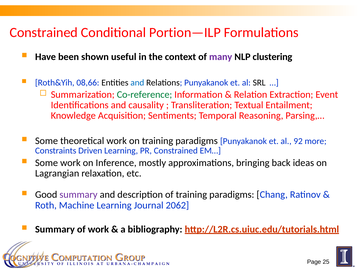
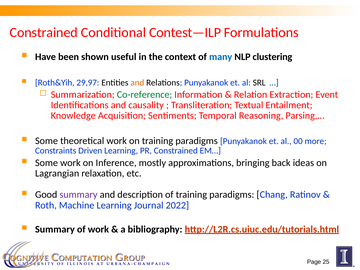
Portion—ILP: Portion—ILP -> Contest—ILP (185, 32)
many colour: purple -> blue (221, 57)
08,66: 08,66 -> 29,97 (88, 83)
and colour: blue -> orange (137, 83)
92: 92 -> 00 (298, 141)
2062: 2062 -> 2022 (177, 205)
